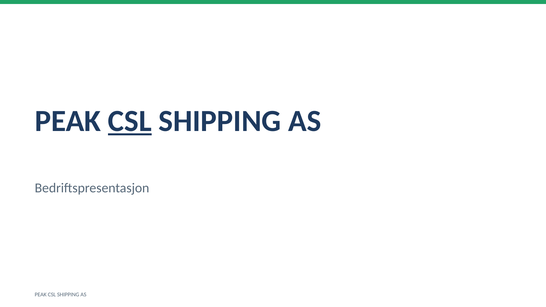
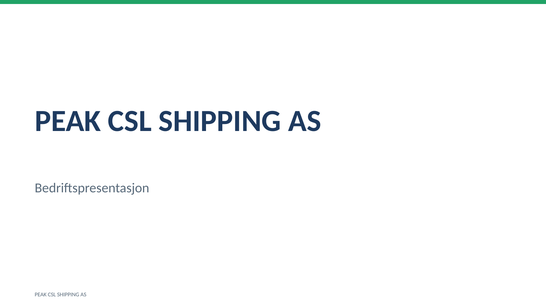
CSL underline: present -> none (130, 121)
